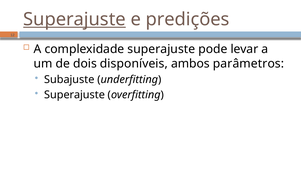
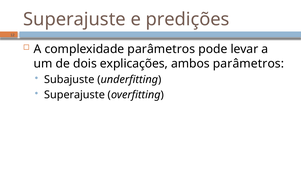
Superajuste underline: present -> none (74, 19)
complexidade superajuste: superajuste -> parâmetros (161, 49)
disponíveis: disponíveis -> explicações (134, 64)
